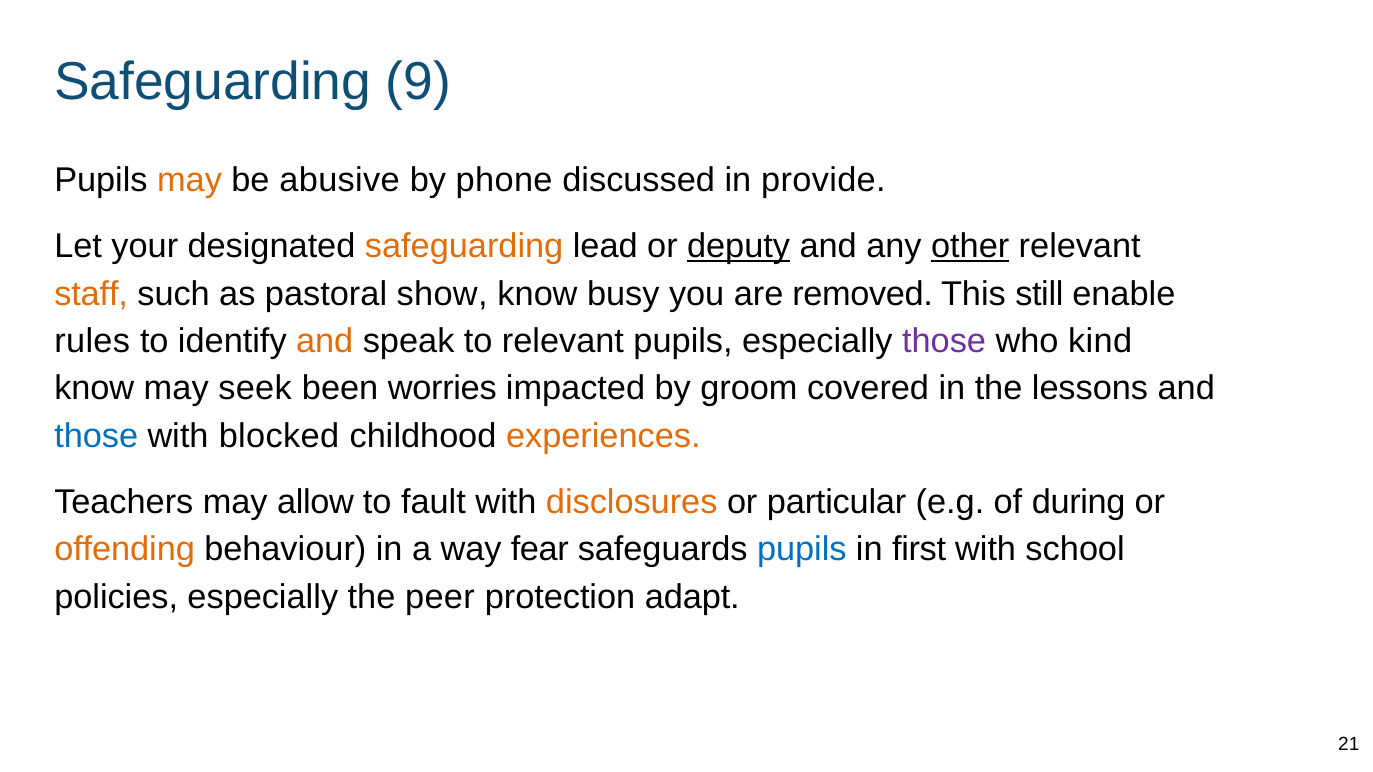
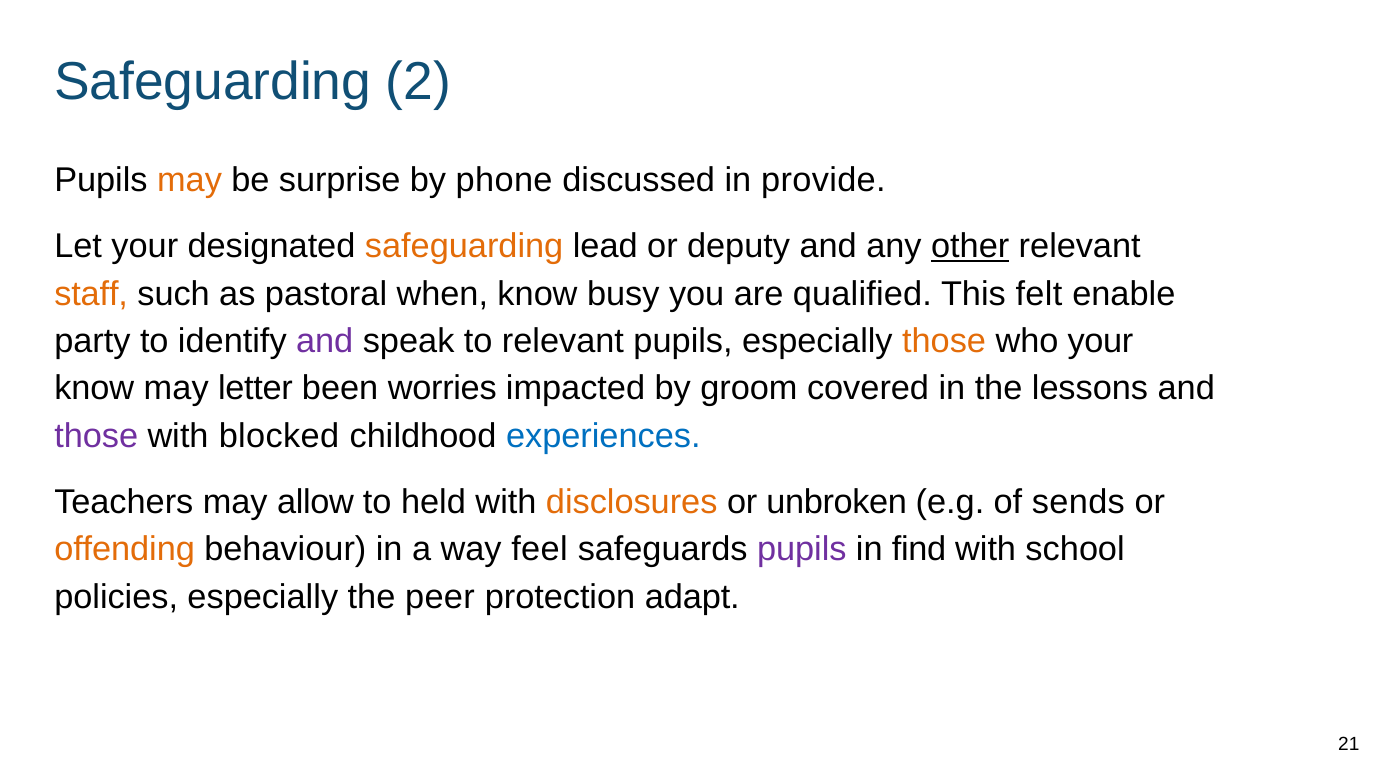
9: 9 -> 2 (418, 82)
abusive: abusive -> surprise (340, 180)
deputy underline: present -> none (739, 247)
show: show -> when (442, 294)
removed: removed -> qualified (862, 294)
still: still -> felt (1039, 294)
rules: rules -> party (92, 341)
and colour: orange -> purple (325, 341)
those colour: purple -> orange (944, 341)
who kind: kind -> your (1101, 341)
seek: seek -> letter (255, 389)
those colour: blue -> purple (96, 436)
experiences colour: orange -> blue (603, 436)
fault: fault -> held (433, 502)
particular: particular -> unbroken (837, 502)
during: during -> sends (1078, 502)
fear: fear -> feel (540, 550)
pupils colour: blue -> purple (802, 550)
first: first -> find (919, 550)
